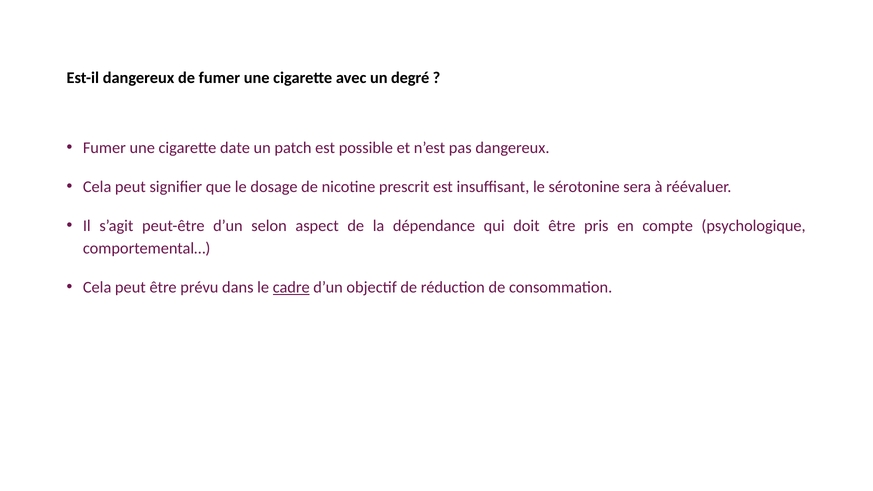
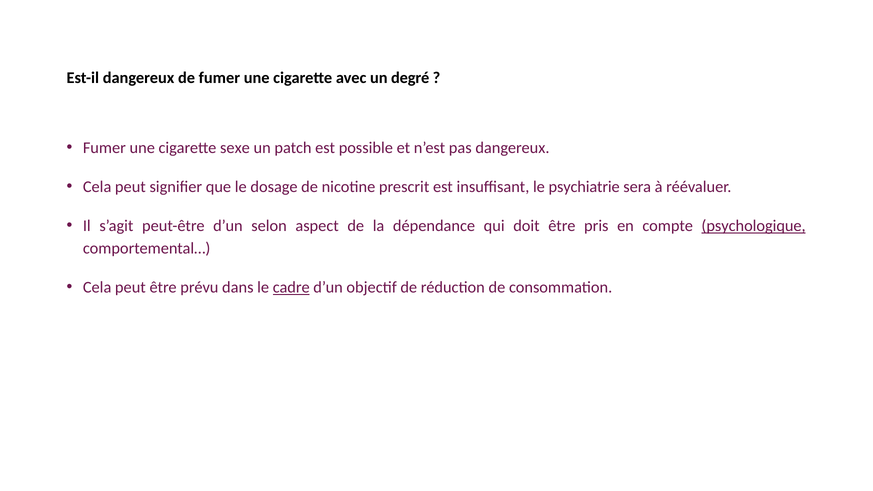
date: date -> sexe (235, 148)
sérotonine: sérotonine -> psychiatrie (584, 187)
psychologique underline: none -> present (754, 226)
